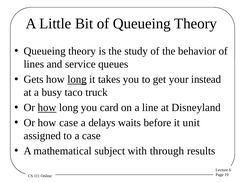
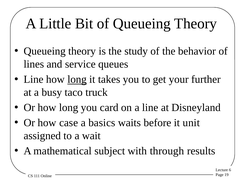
Gets: Gets -> Line (34, 79)
instead: instead -> further (206, 79)
how underline: present -> none (47, 107)
delays: delays -> basics (102, 122)
a case: case -> wait (91, 135)
